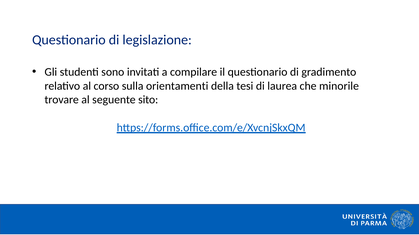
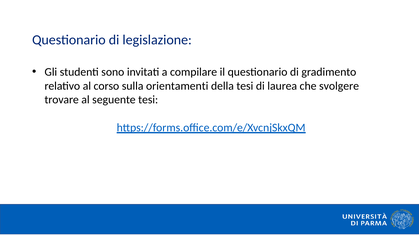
minorile: minorile -> svolgere (339, 86)
seguente sito: sito -> tesi (148, 100)
